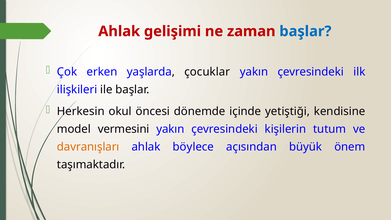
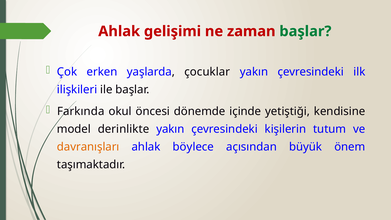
başlar colour: blue -> green (305, 31)
Herkesin: Herkesin -> Farkında (81, 111)
vermesini: vermesini -> derinlikte (124, 129)
